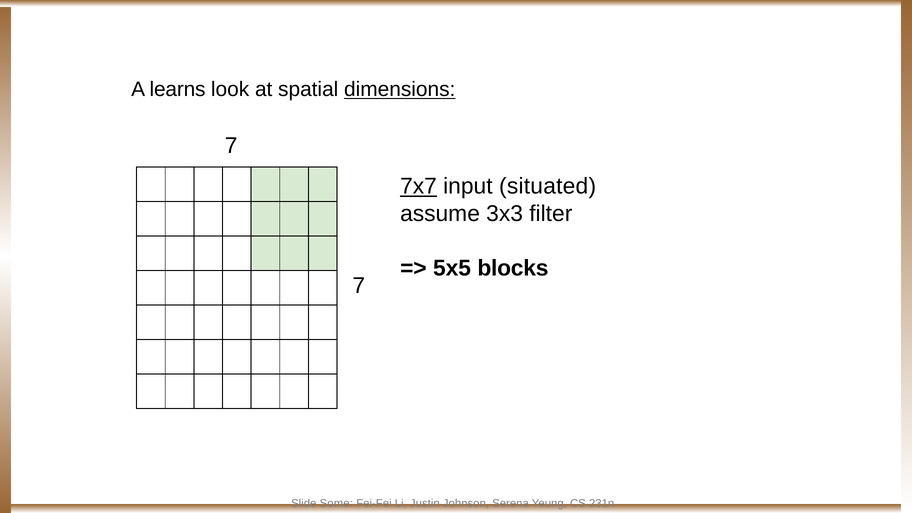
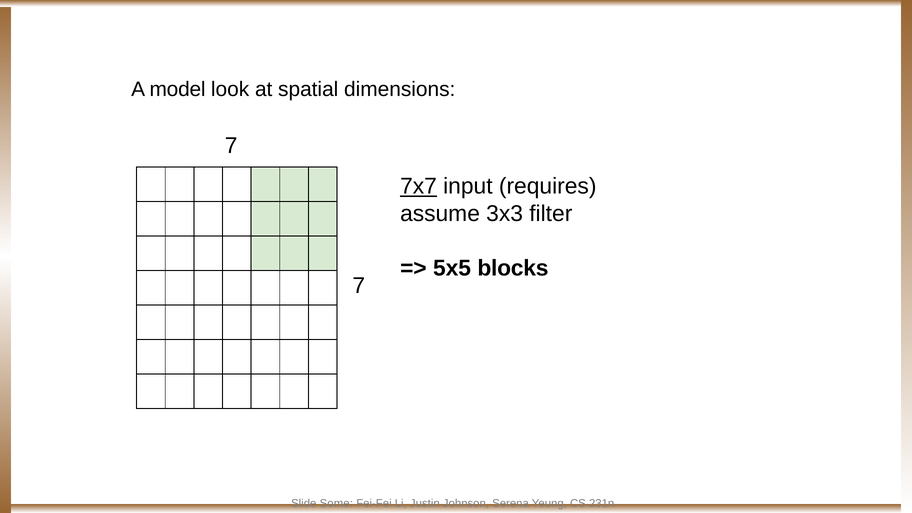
learns: learns -> model (178, 89)
dimensions underline: present -> none (400, 89)
situated: situated -> requires (548, 186)
